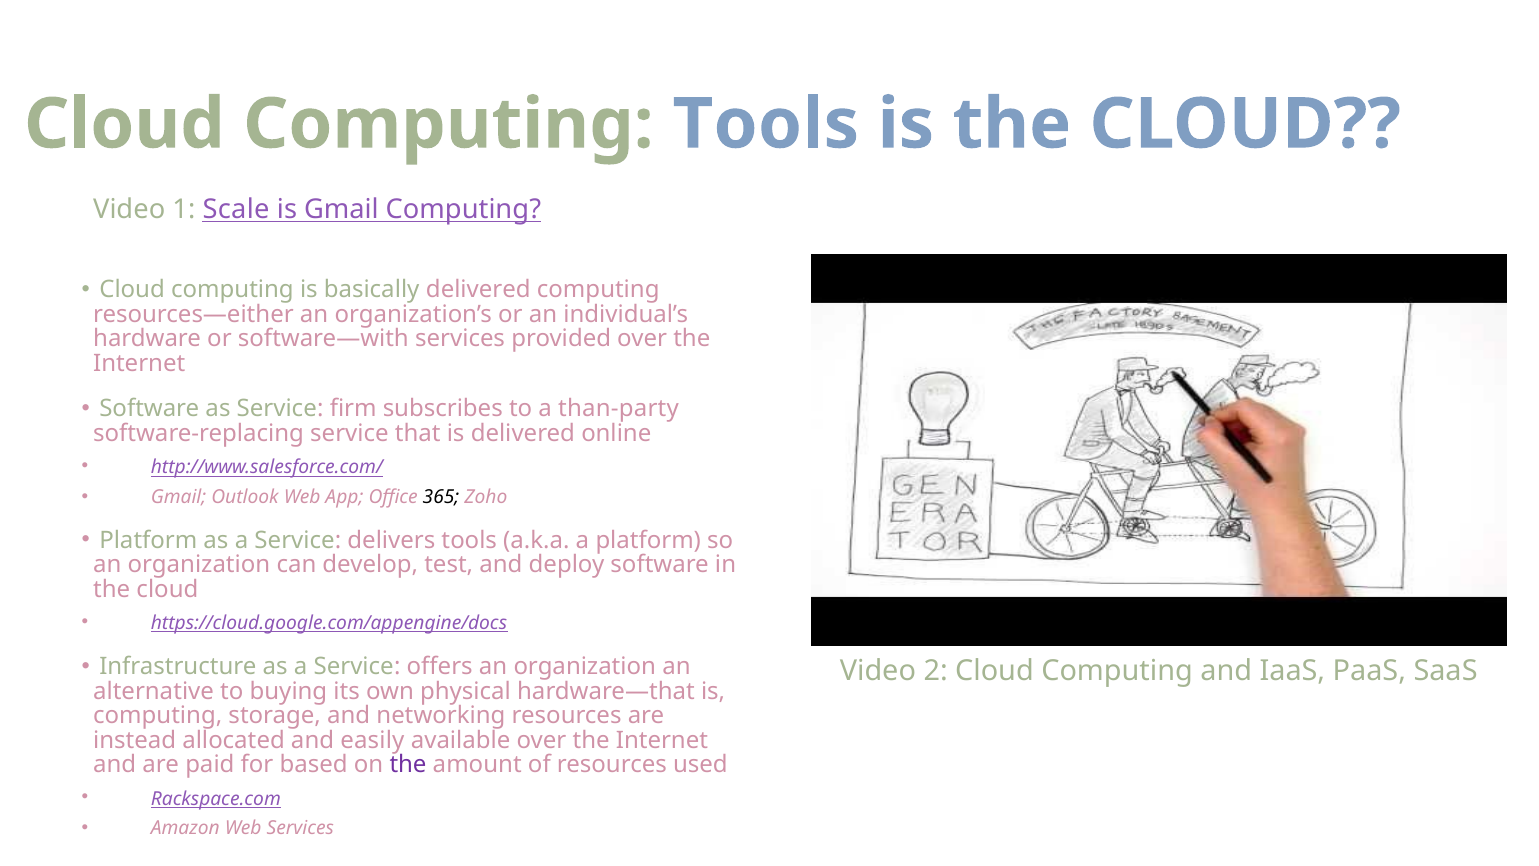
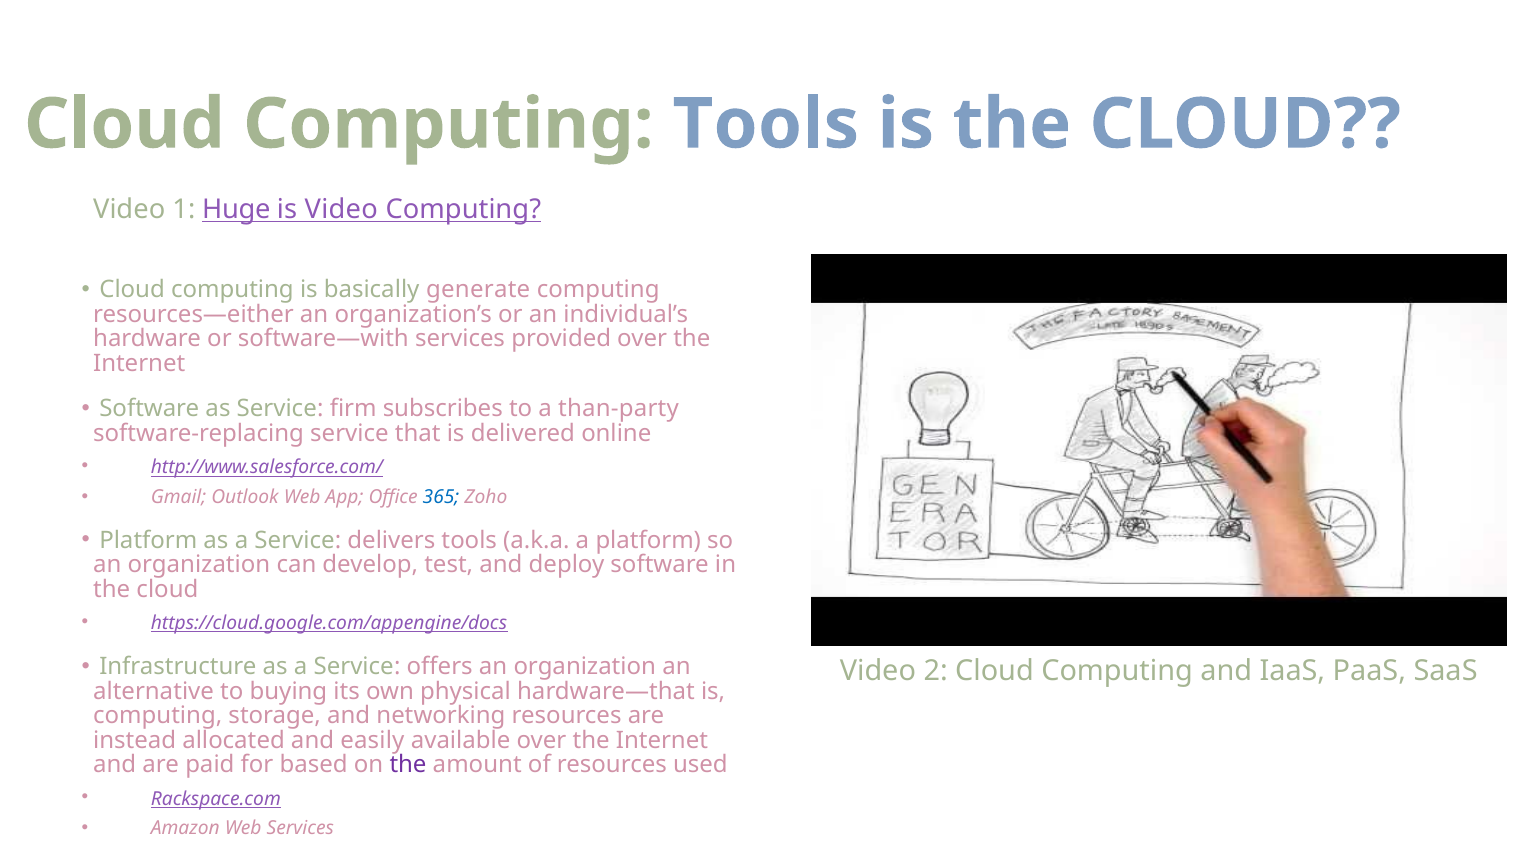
Scale: Scale -> Huge (236, 209)
is Gmail: Gmail -> Video (341, 209)
basically delivered: delivered -> generate (478, 290)
365 colour: black -> blue (441, 497)
